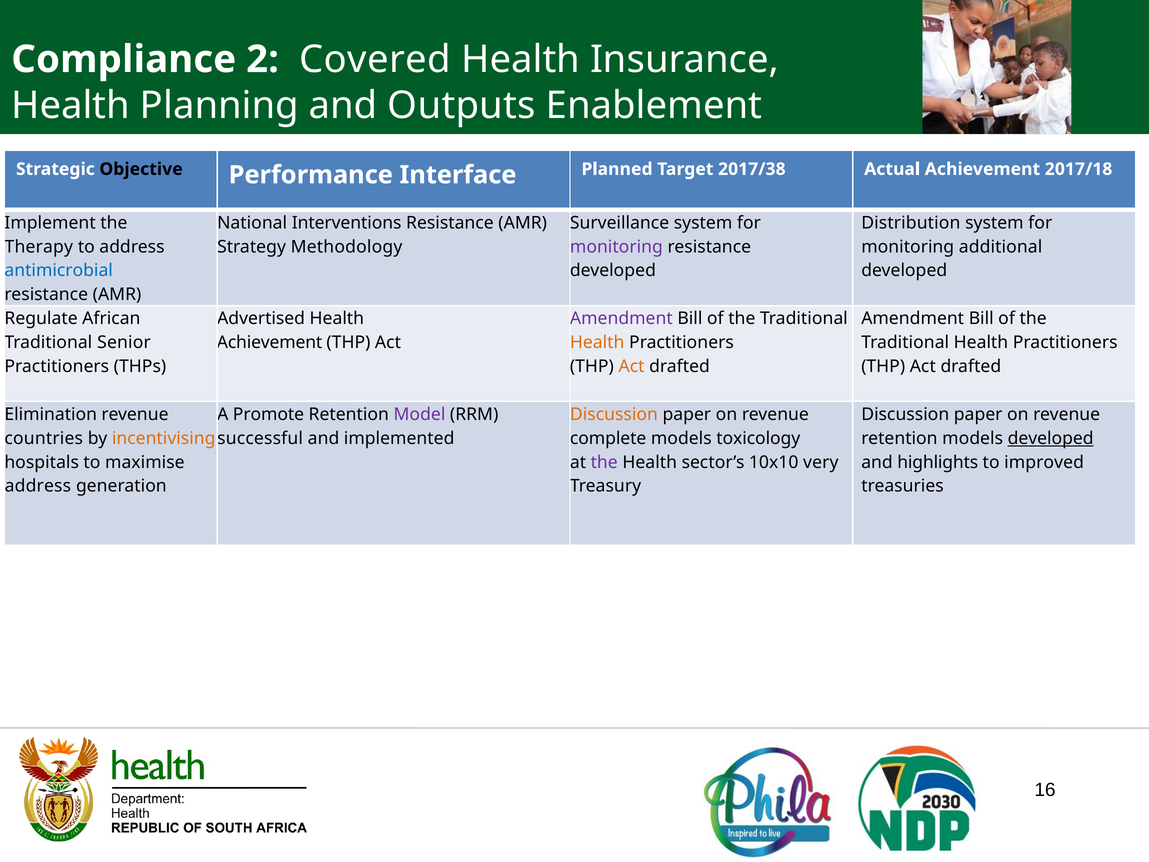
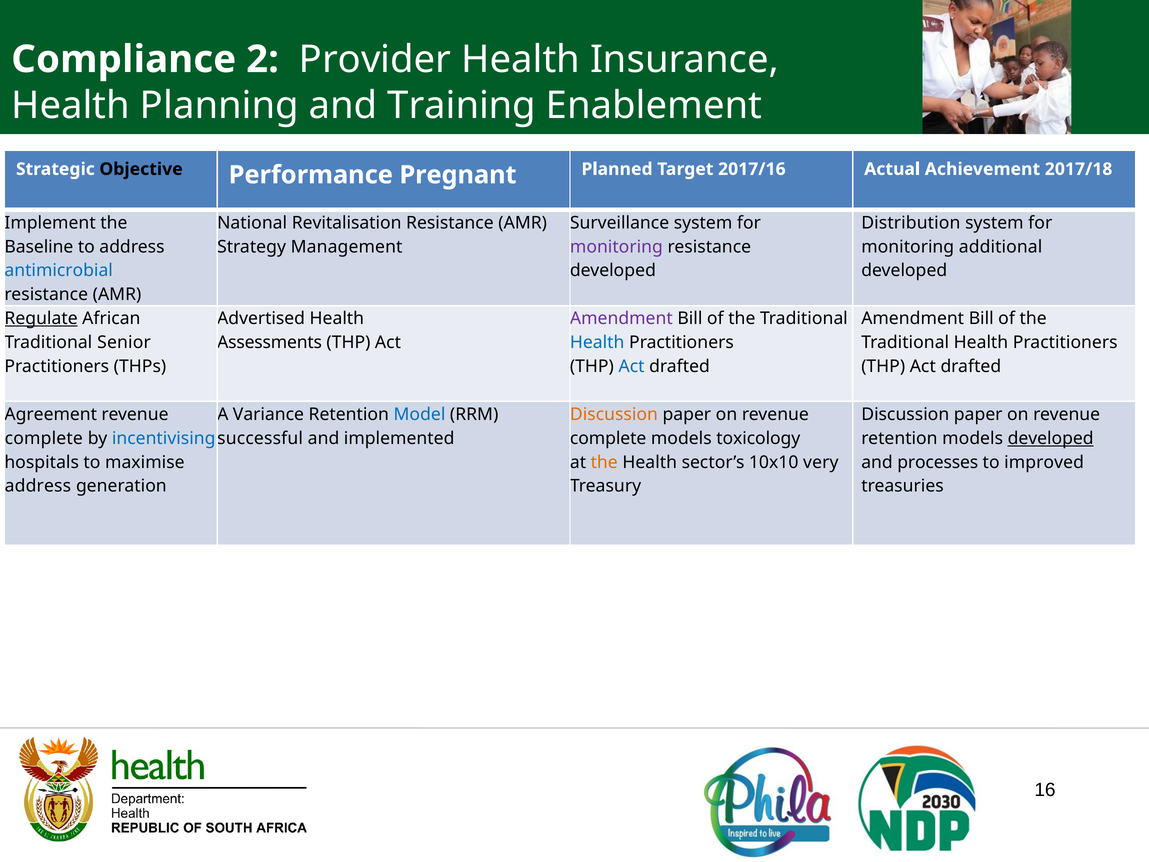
Covered: Covered -> Provider (375, 59)
Outputs: Outputs -> Training (462, 105)
Interface: Interface -> Pregnant (458, 175)
2017/38: 2017/38 -> 2017/16 (752, 169)
Interventions: Interventions -> Revitalisation (347, 223)
Therapy: Therapy -> Baseline (39, 247)
Methodology: Methodology -> Management (347, 247)
Regulate underline: none -> present (41, 319)
Achievement: Achievement -> Assessments (270, 342)
Health colour: orange -> blue (597, 342)
Act colour: orange -> blue (632, 366)
Elimination: Elimination -> Agreement (51, 414)
Promote: Promote -> Variance (268, 414)
Model colour: purple -> blue (419, 414)
countries: countries -> complete (44, 438)
incentivising colour: orange -> blue (164, 438)
the colour: purple -> orange (604, 462)
highlights: highlights -> processes (938, 462)
